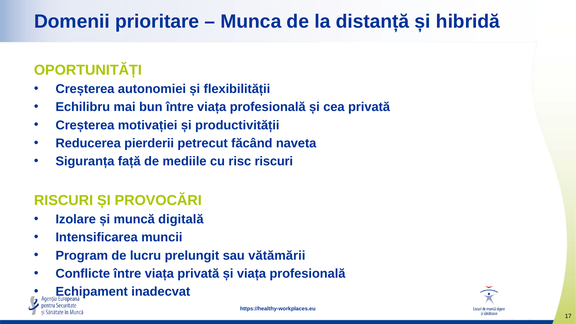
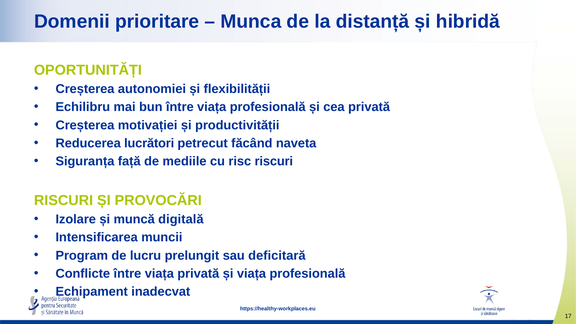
pierderii: pierderii -> lucrători (149, 143)
vătămării: vătămării -> deficitară (277, 256)
